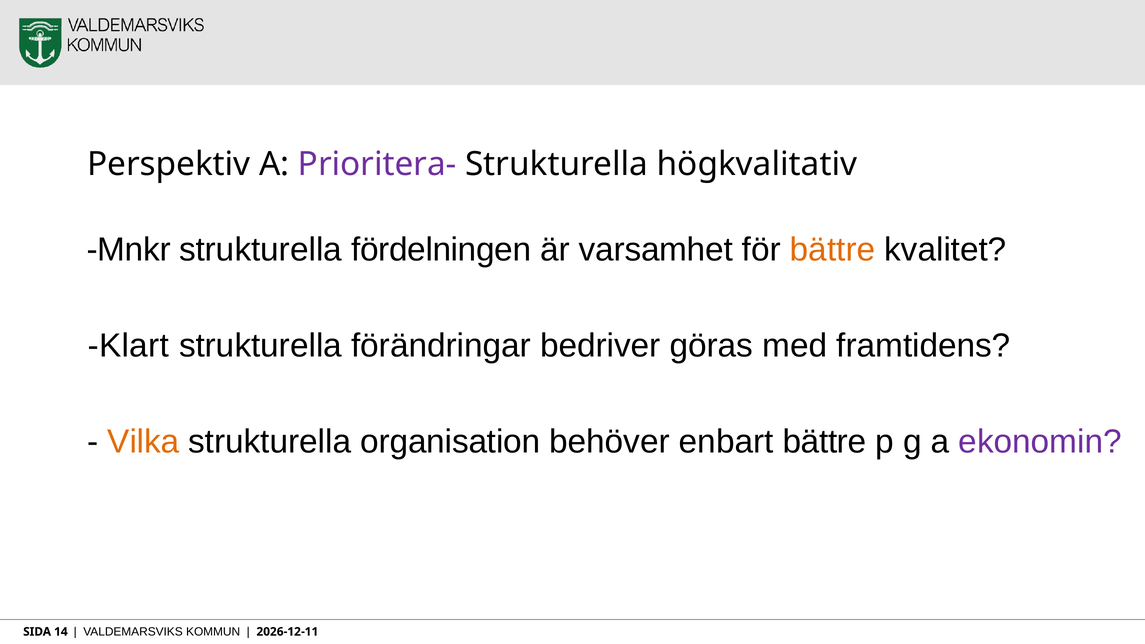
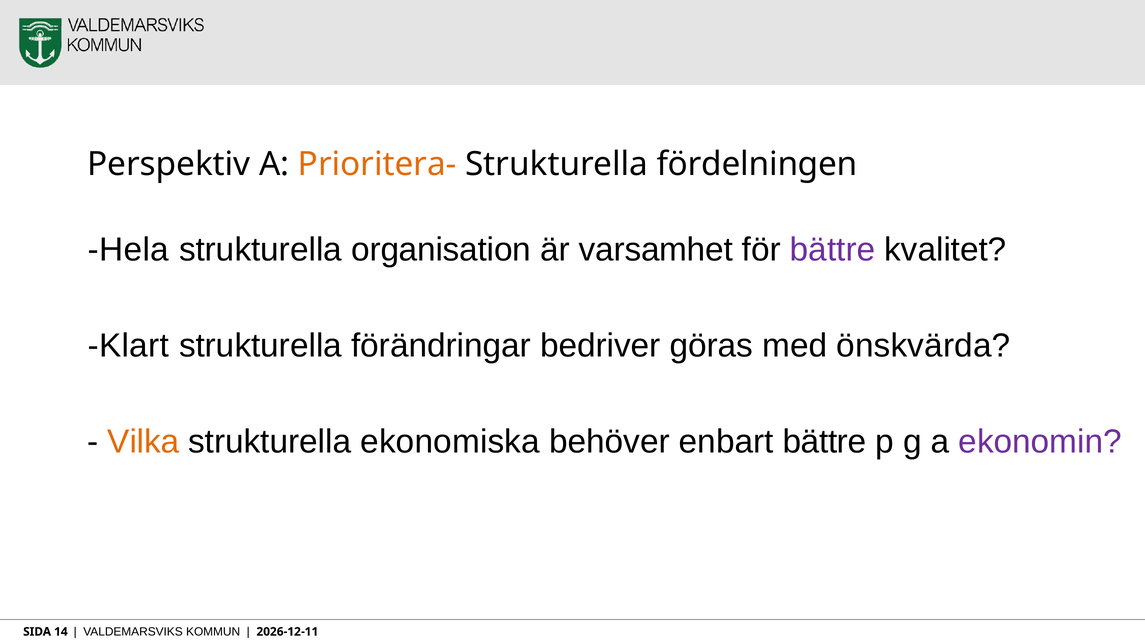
Prioritera- colour: purple -> orange (377, 164)
högkvalitativ: högkvalitativ -> fördelningen (757, 164)
Mnkr: Mnkr -> Hela (128, 250)
fördelningen: fördelningen -> organisation (441, 250)
bättre colour: orange -> purple (833, 250)
framtidens: framtidens -> önskvärda (923, 346)
organisation: organisation -> ekonomiska (450, 442)
